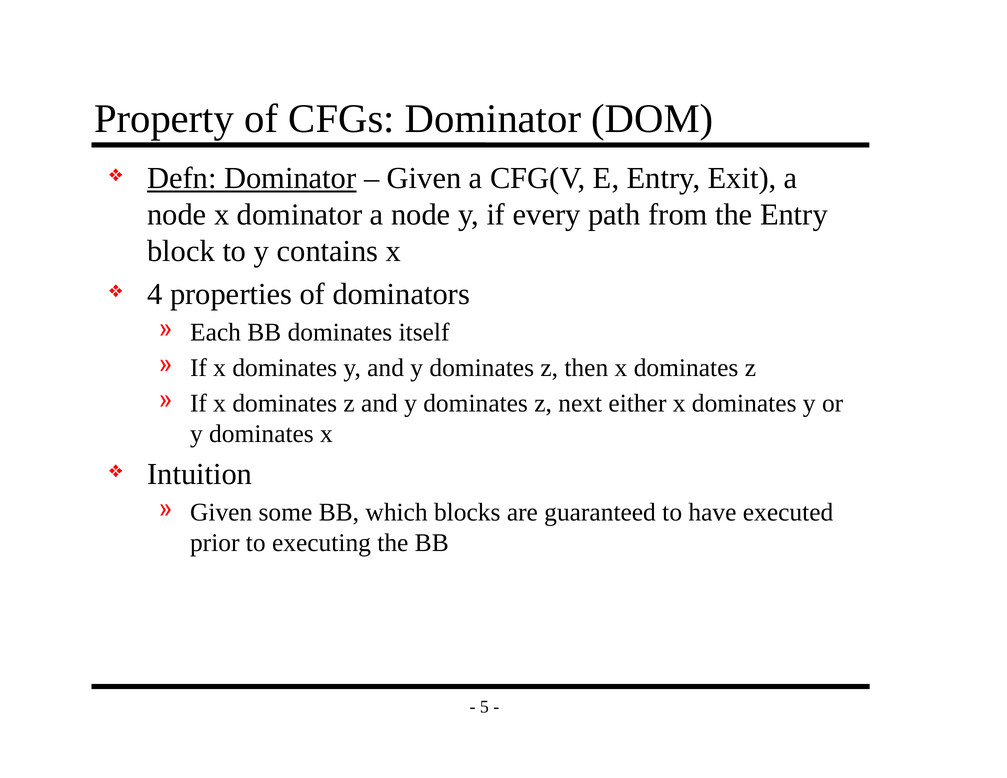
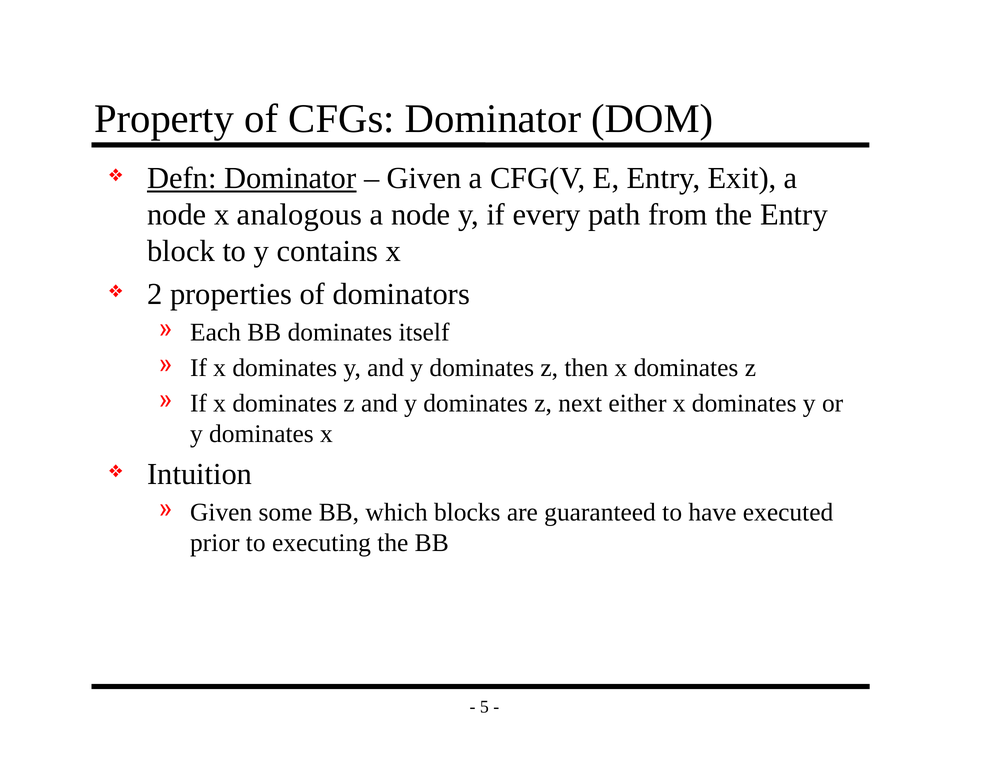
x dominator: dominator -> analogous (300, 215)
4: 4 -> 2 (155, 294)
